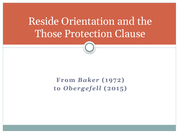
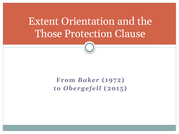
Reside: Reside -> Extent (44, 21)
